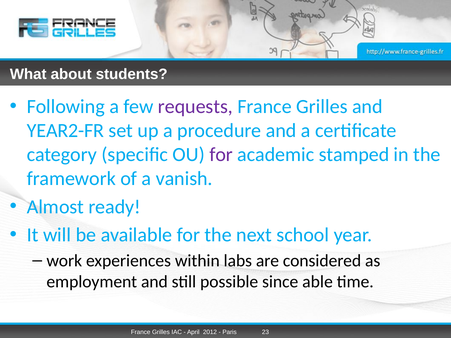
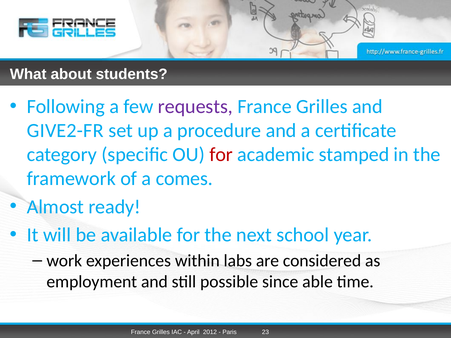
YEAR2-FR: YEAR2-FR -> GIVE2-FR (65, 131)
for colour: purple -> red (221, 155)
vanish: vanish -> comes (184, 179)
